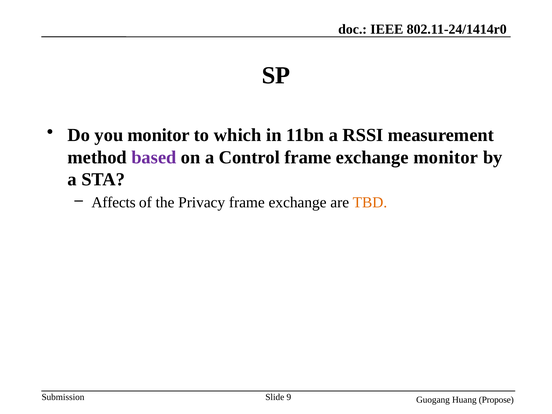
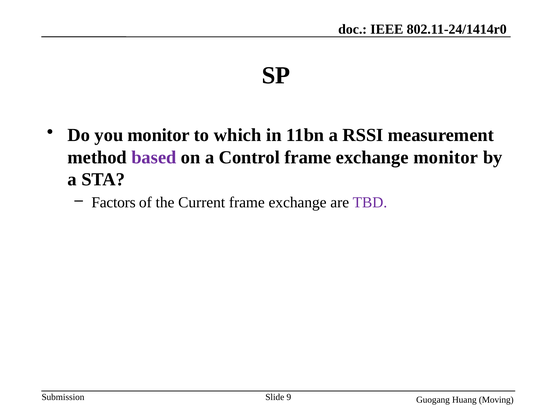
Affects: Affects -> Factors (114, 202)
Privacy: Privacy -> Current (202, 202)
TBD colour: orange -> purple (370, 202)
Propose: Propose -> Moving (496, 400)
